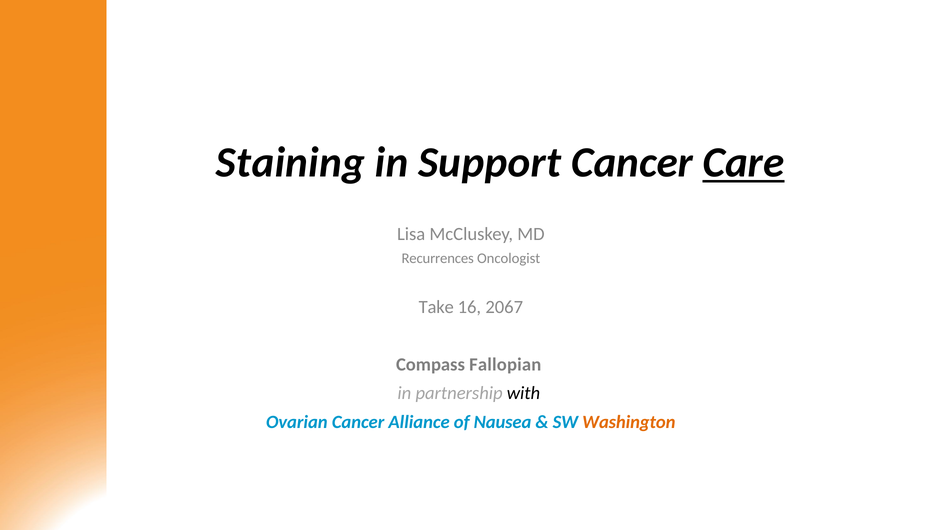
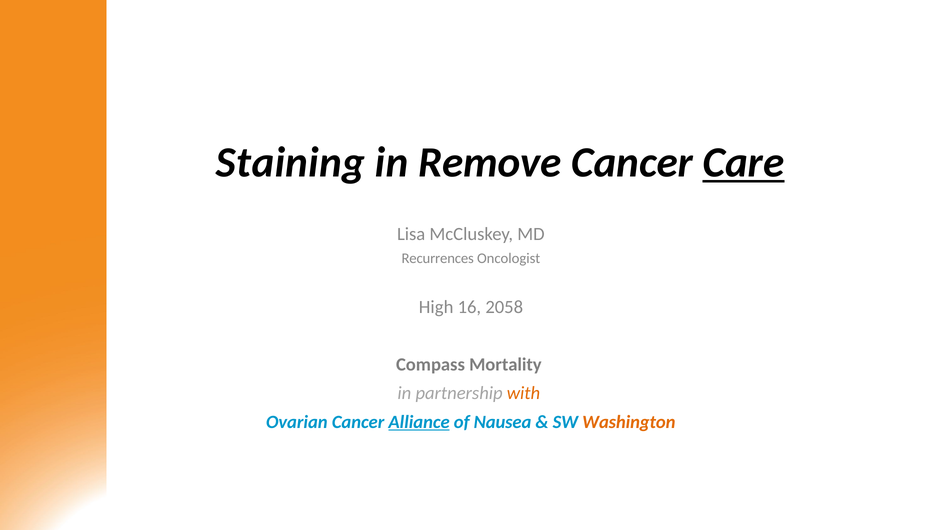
Support: Support -> Remove (490, 163)
Take: Take -> High (436, 307)
2067: 2067 -> 2058 (504, 307)
Fallopian: Fallopian -> Mortality (505, 365)
with colour: black -> orange (523, 393)
Alliance underline: none -> present (419, 422)
